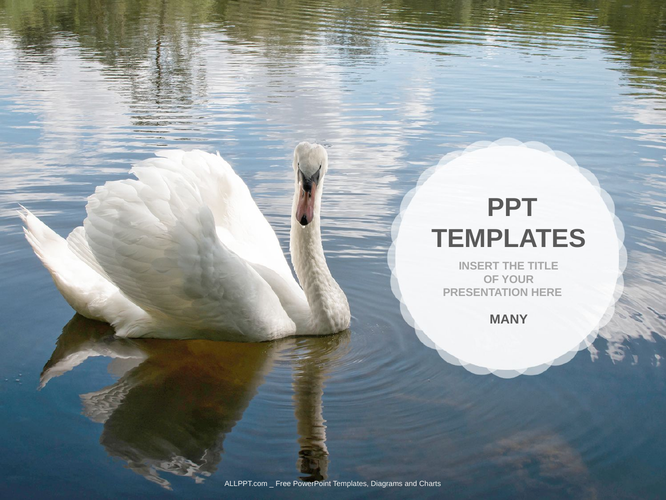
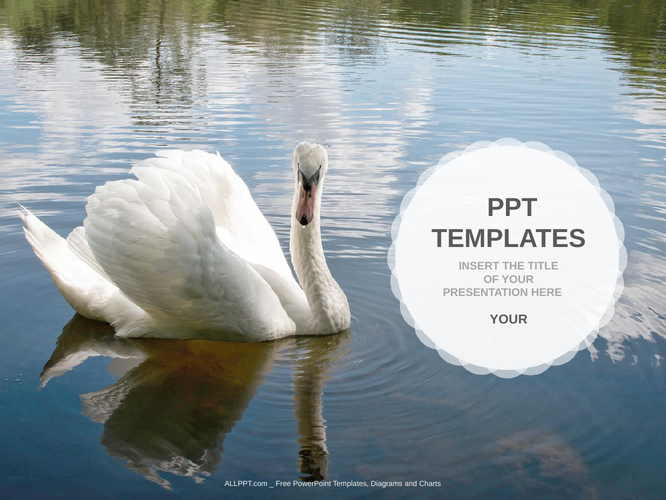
MANY: MANY -> YOUR (509, 319)
